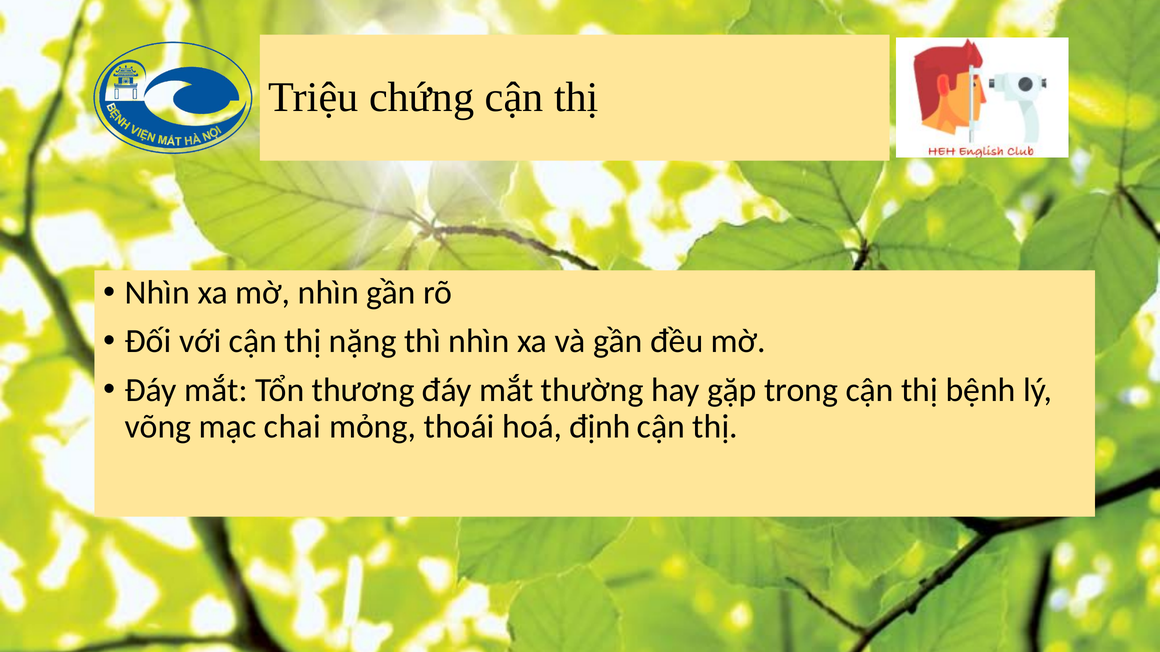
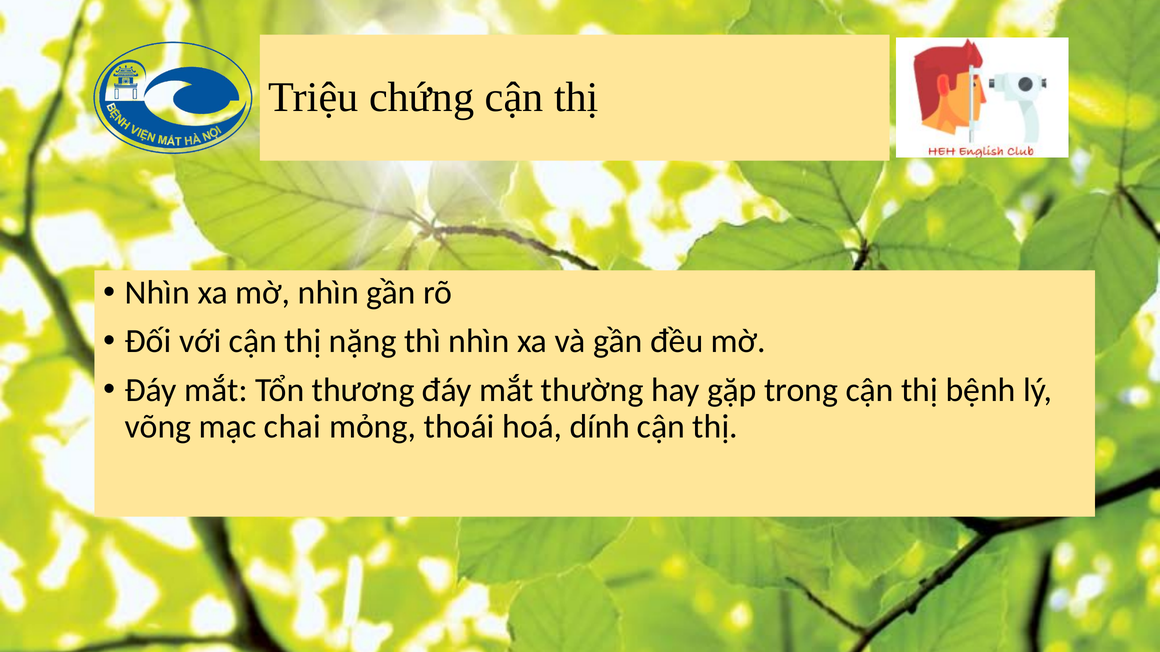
định: định -> dính (600, 427)
